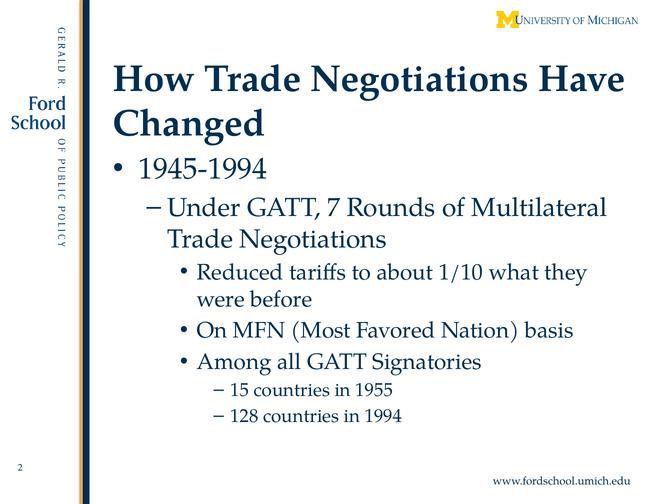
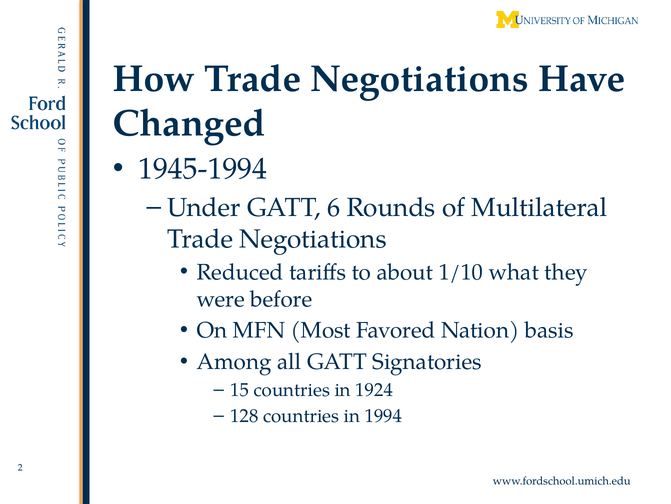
7: 7 -> 6 (334, 207)
1955: 1955 -> 1924 (374, 389)
